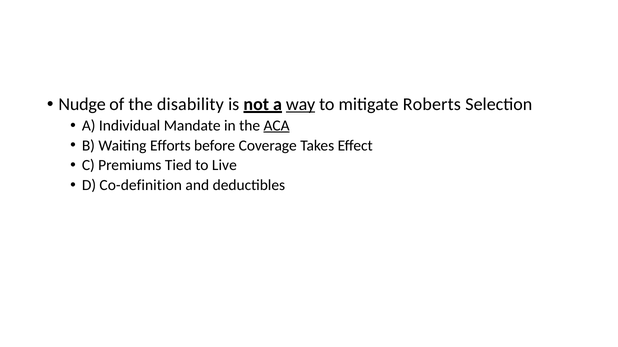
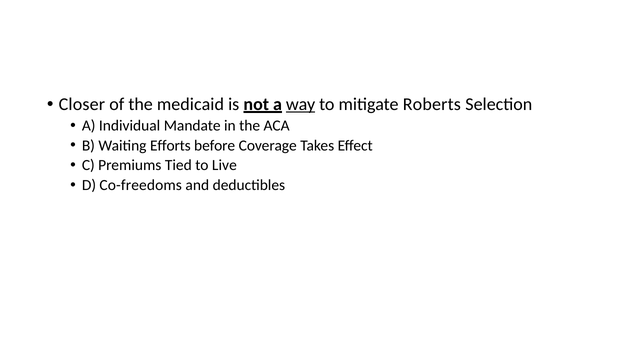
Nudge: Nudge -> Closer (82, 104)
disability: disability -> medicaid (190, 104)
ACA underline: present -> none (277, 126)
Co-definition: Co-definition -> Co-freedoms (141, 185)
